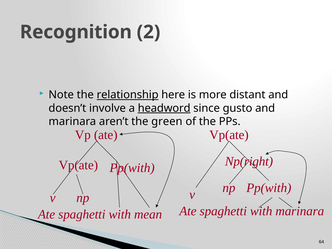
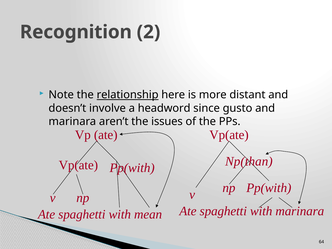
headword underline: present -> none (164, 108)
green: green -> issues (167, 121)
Np(right: Np(right -> Np(than (249, 161)
